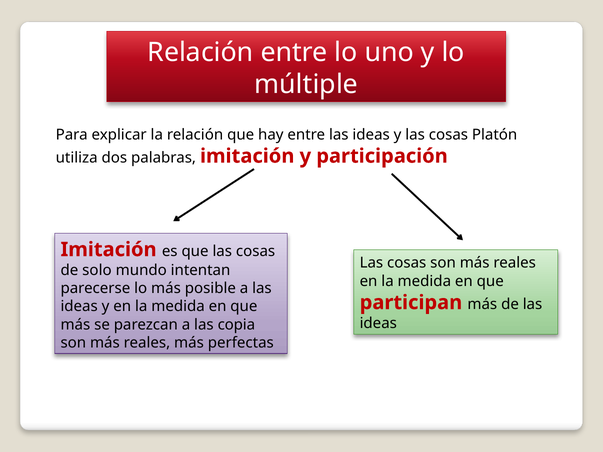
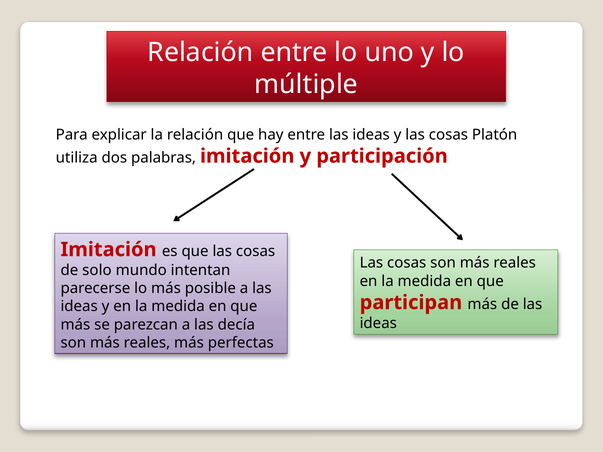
copia: copia -> decía (236, 325)
